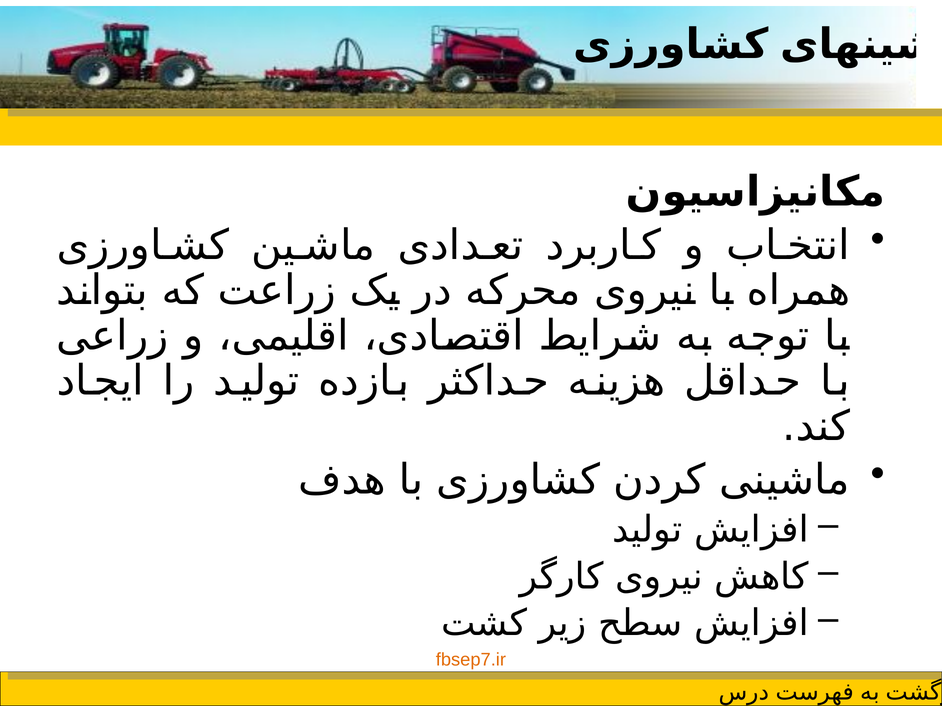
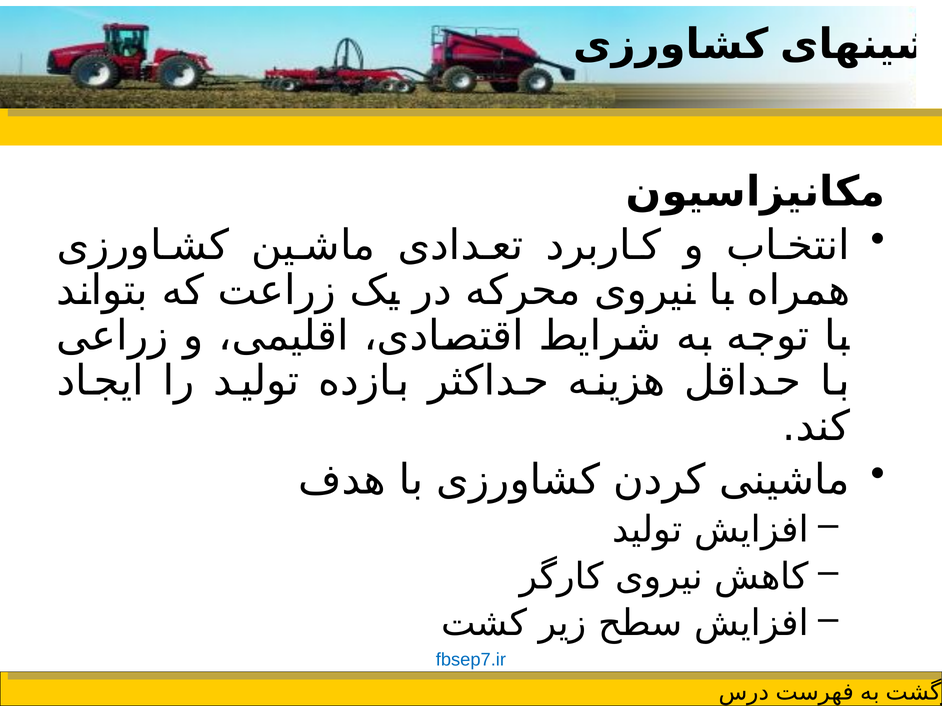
fbsep7.ir colour: orange -> blue (471, 660)
